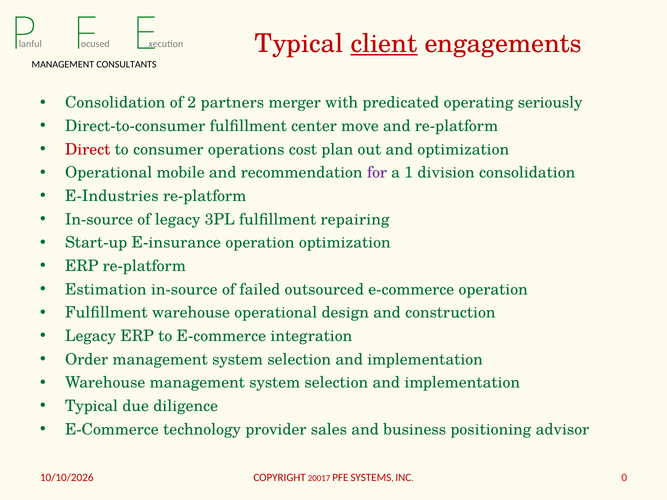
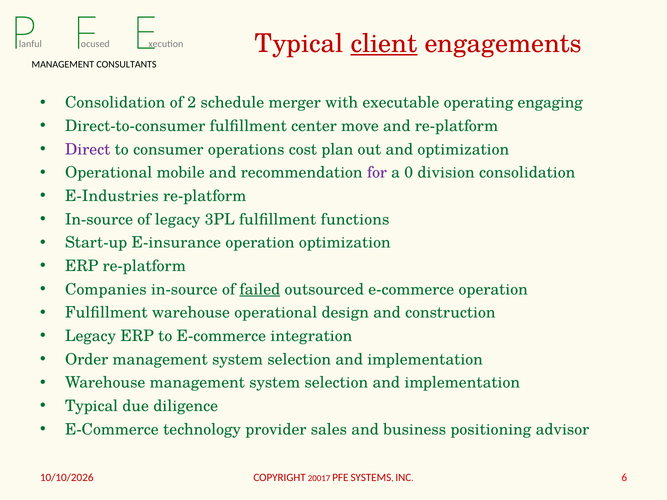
partners: partners -> schedule (232, 103)
predicated: predicated -> executable (401, 103)
seriously: seriously -> engaging (550, 103)
Direct colour: red -> purple (88, 150)
1: 1 -> 0 (409, 173)
repairing: repairing -> functions (355, 220)
Estimation: Estimation -> Companies (106, 290)
failed underline: none -> present (260, 290)
0: 0 -> 6 (624, 478)
